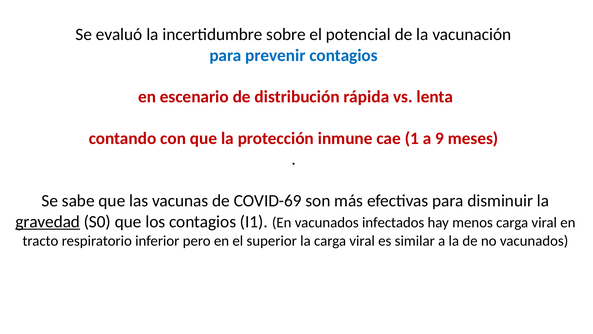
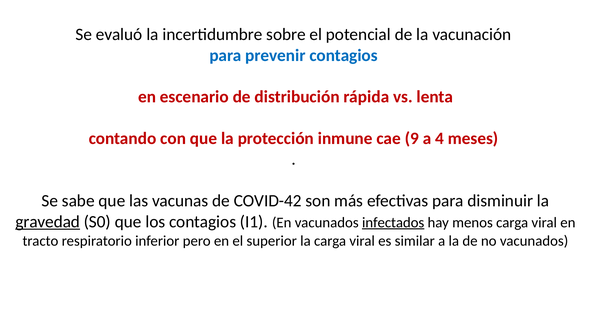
1: 1 -> 9 (412, 138)
9: 9 -> 4 (440, 138)
COVID-69: COVID-69 -> COVID-42 (268, 201)
infectados underline: none -> present (393, 222)
